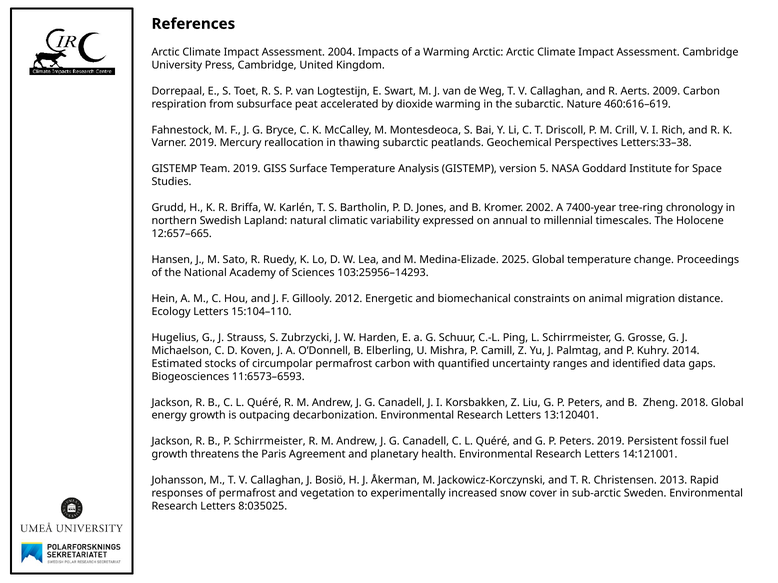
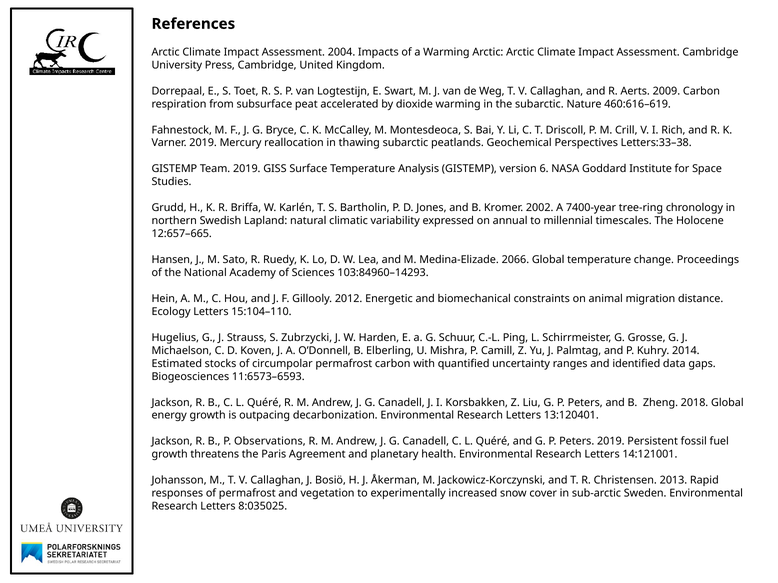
5: 5 -> 6 (544, 169)
2025: 2025 -> 2066 (515, 260)
103:25956–14293: 103:25956–14293 -> 103:84960–14293 (383, 273)
P Schirrmeister: Schirrmeister -> Observations (270, 442)
